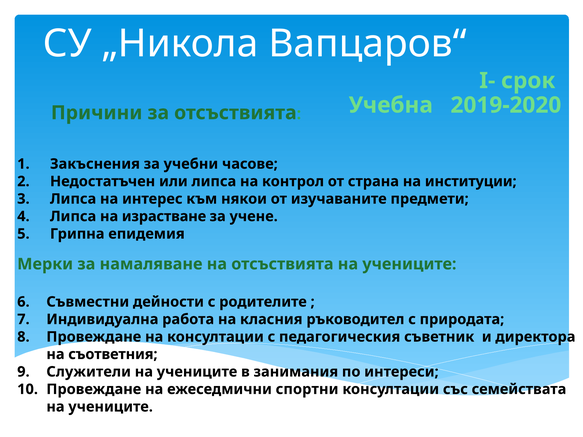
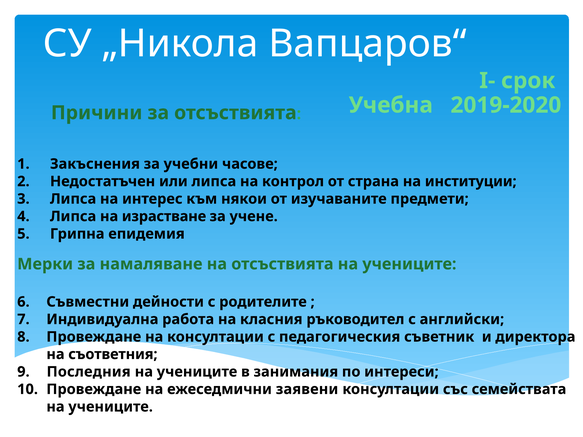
природата: природата -> английски (462, 319)
Служители: Служители -> Последния (89, 372)
спортни: спортни -> заявени (307, 389)
